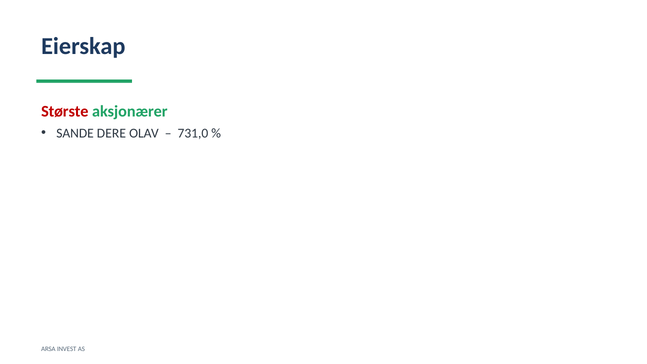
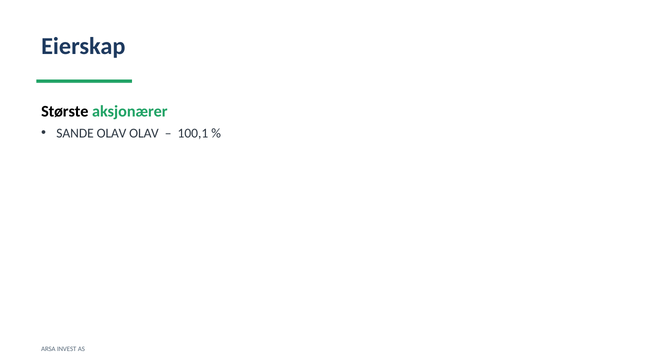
Største colour: red -> black (65, 111)
SANDE DERE: DERE -> OLAV (112, 133)
731,0: 731,0 -> 100,1 (193, 133)
